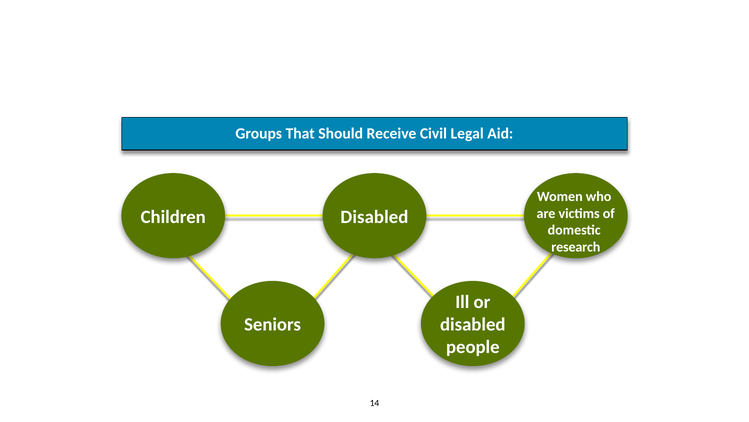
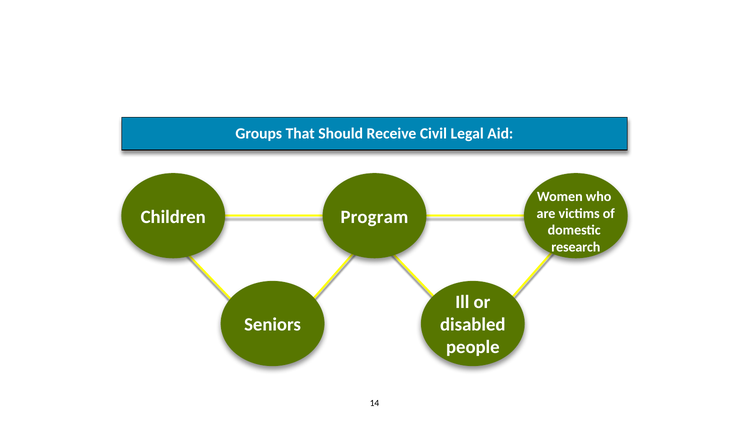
Children Disabled: Disabled -> Program (374, 217)
